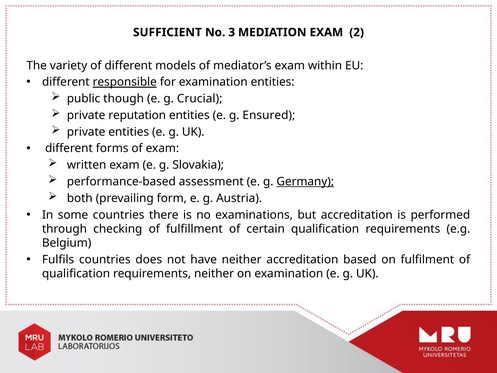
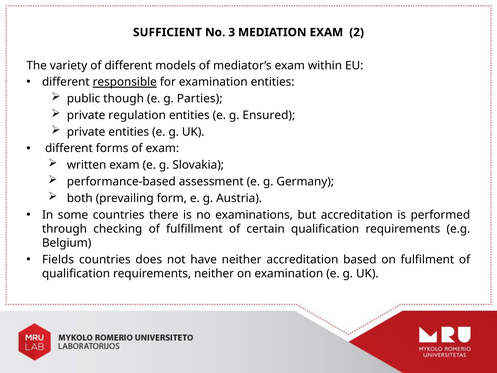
Crucial: Crucial -> Parties (200, 99)
reputation: reputation -> regulation (137, 115)
Germany underline: present -> none (305, 182)
Fulfils: Fulfils -> Fields (58, 259)
